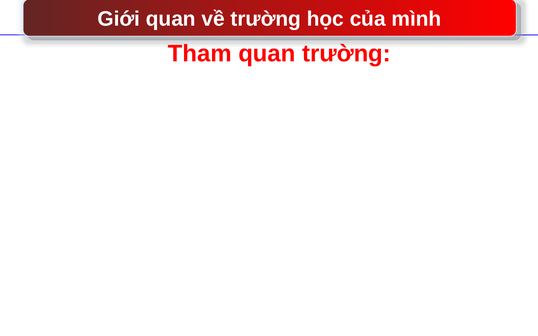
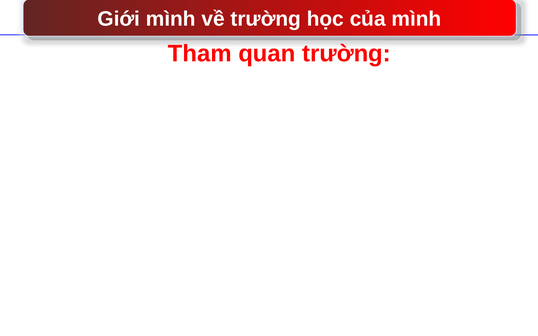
Giới quan: quan -> mình (171, 19)
